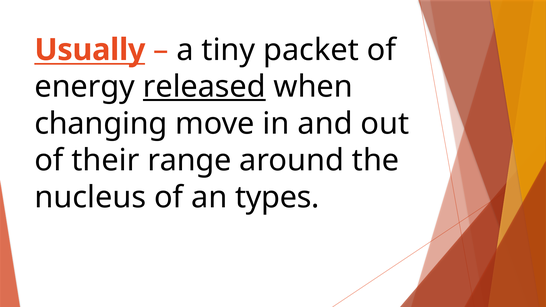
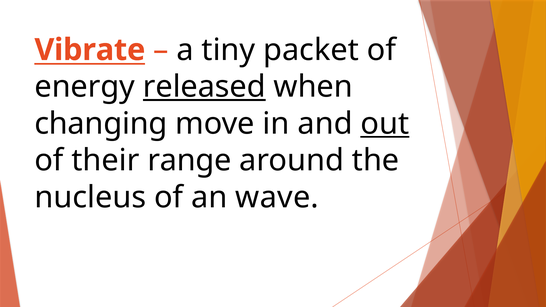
Usually: Usually -> Vibrate (90, 50)
out underline: none -> present (385, 124)
types: types -> wave (277, 197)
